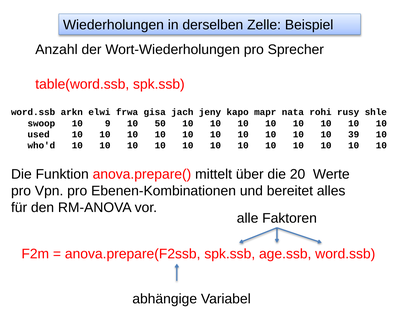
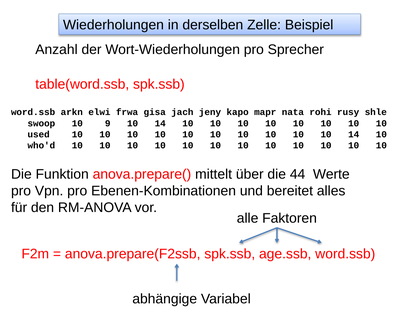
9 10 50: 50 -> 14 (160, 123)
10 10 39: 39 -> 14 (354, 134)
20: 20 -> 44 (298, 174)
